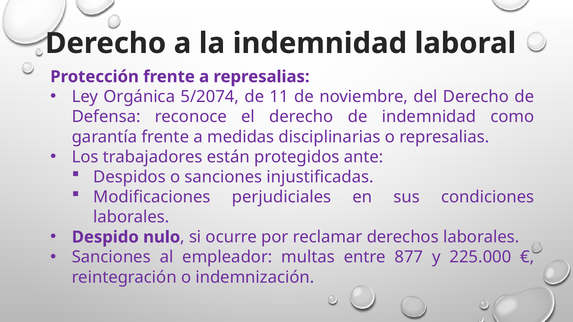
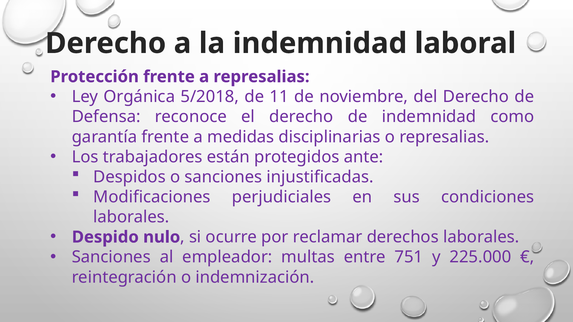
5/2074: 5/2074 -> 5/2018 (210, 97)
877: 877 -> 751 (409, 257)
